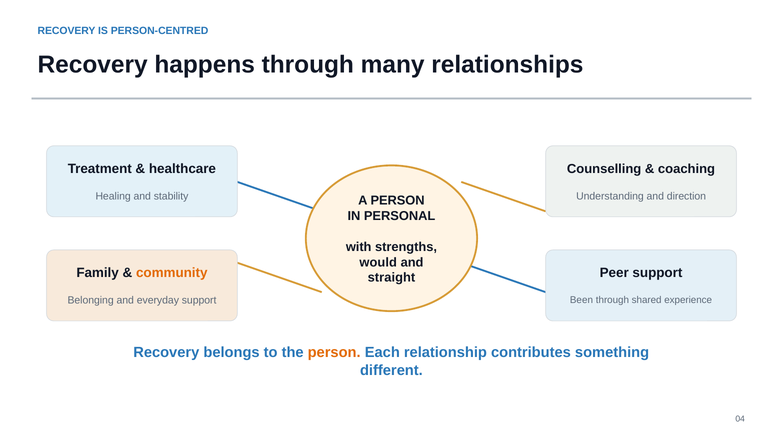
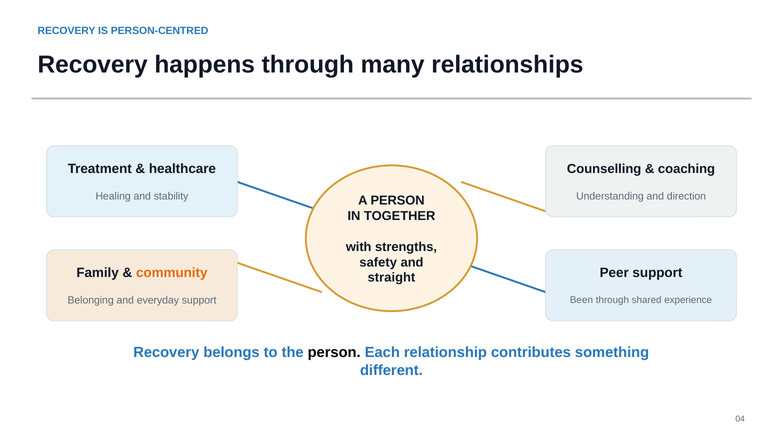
PERSONAL: PERSONAL -> TOGETHER (400, 216)
would: would -> safety (378, 262)
person colour: orange -> black (334, 352)
